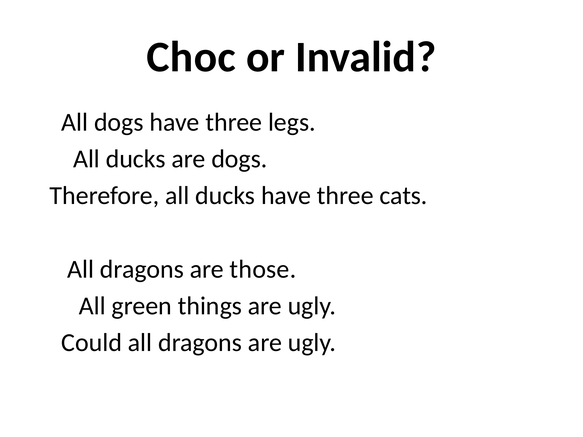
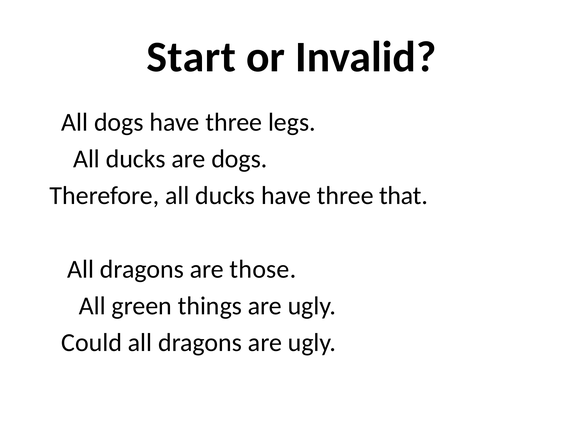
Choc: Choc -> Start (191, 57)
cats: cats -> that (403, 196)
